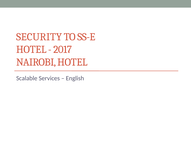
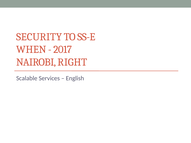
HOTEL: HOTEL -> WHEN (31, 50)
NAIROBI HOTEL: HOTEL -> RIGHT (72, 62)
